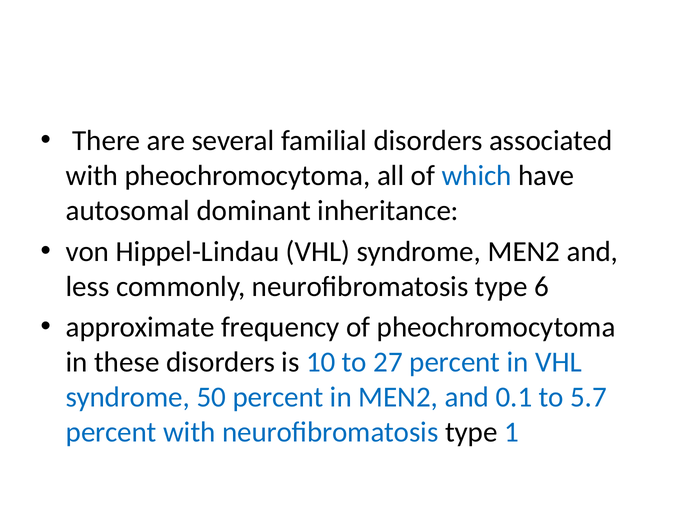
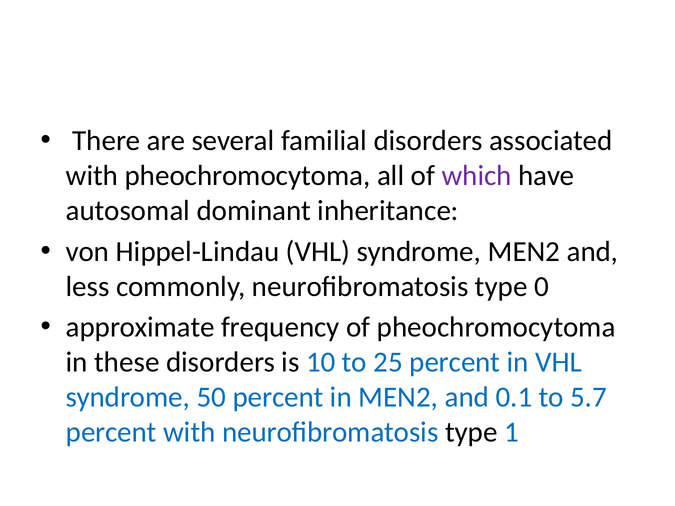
which colour: blue -> purple (477, 176)
6: 6 -> 0 (541, 287)
27: 27 -> 25 (388, 362)
